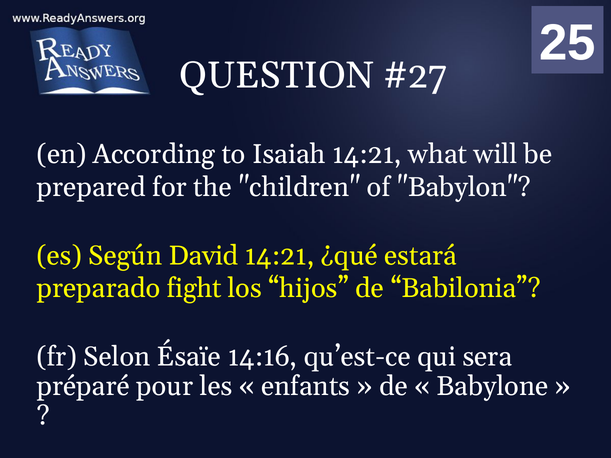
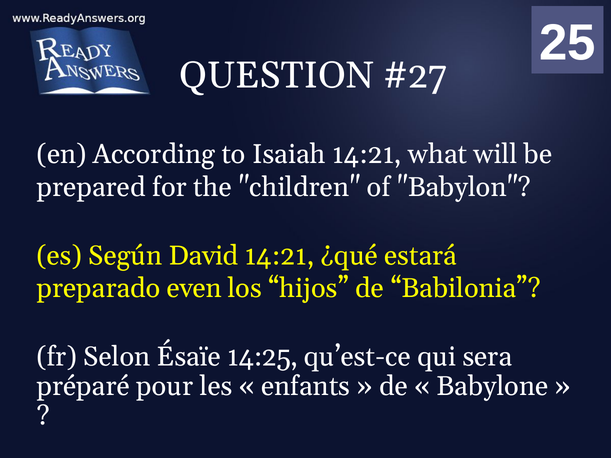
fight: fight -> even (194, 289)
14:16: 14:16 -> 14:25 (263, 357)
